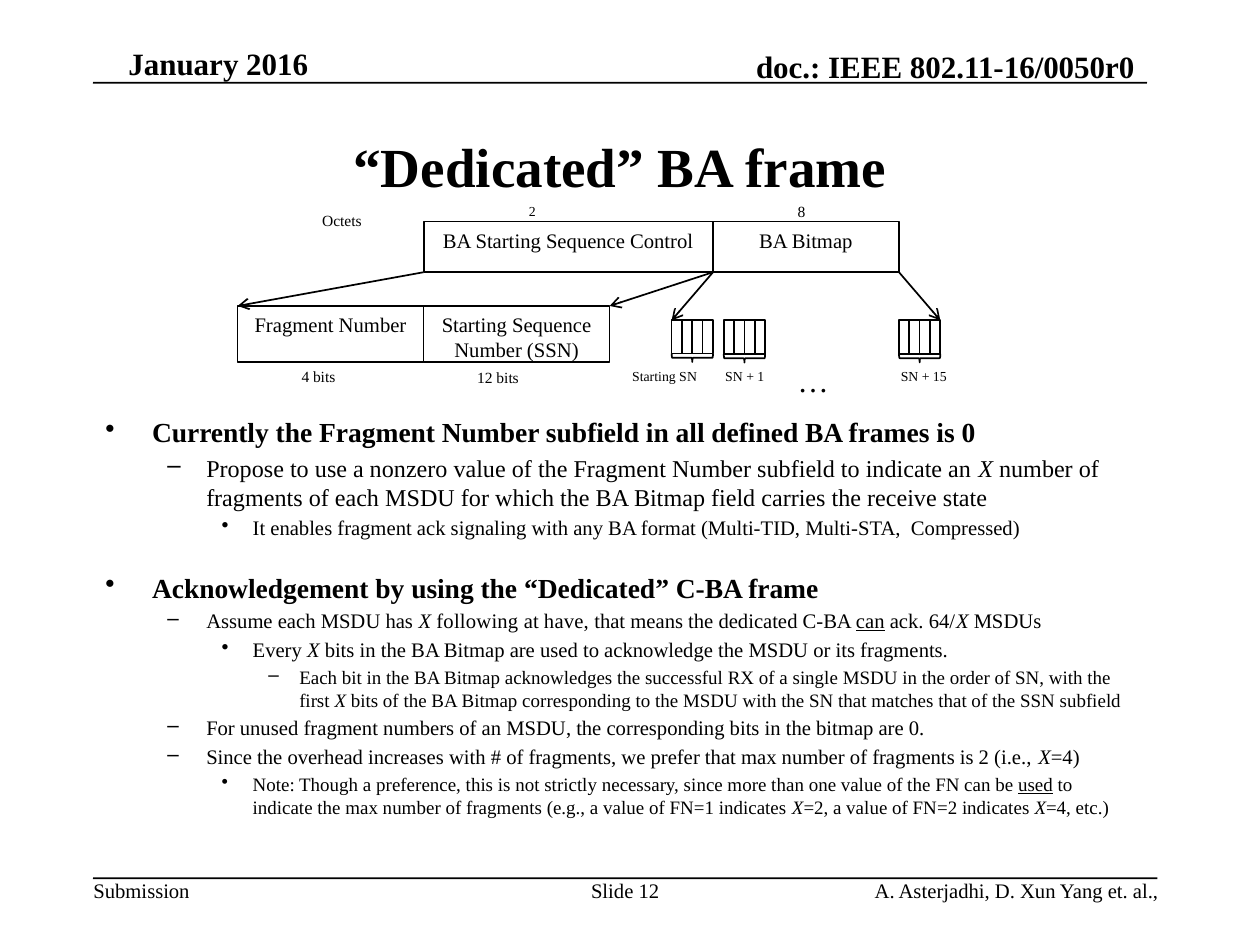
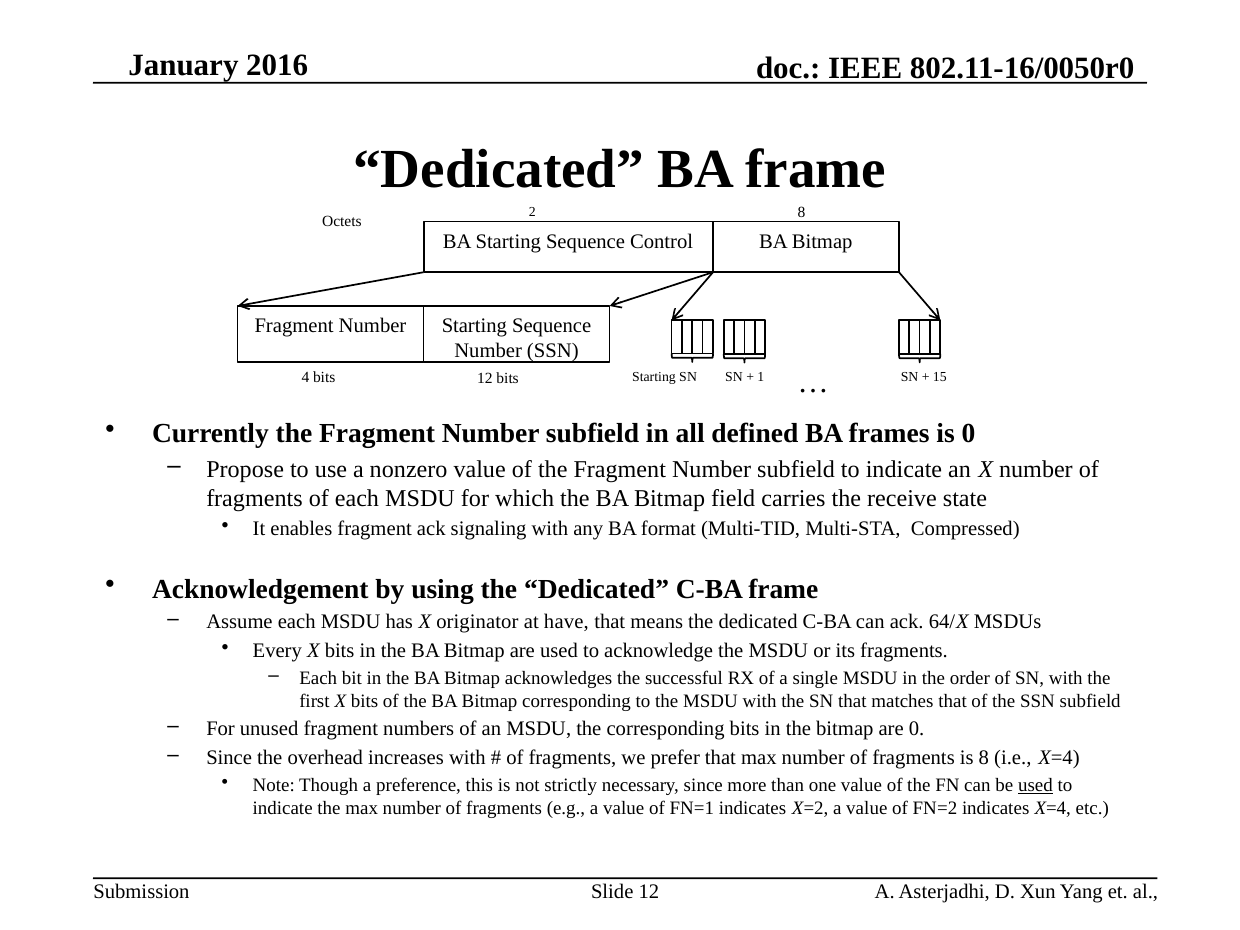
following: following -> originator (477, 622)
can underline: present -> none (870, 622)
is 2: 2 -> 8 (984, 758)
